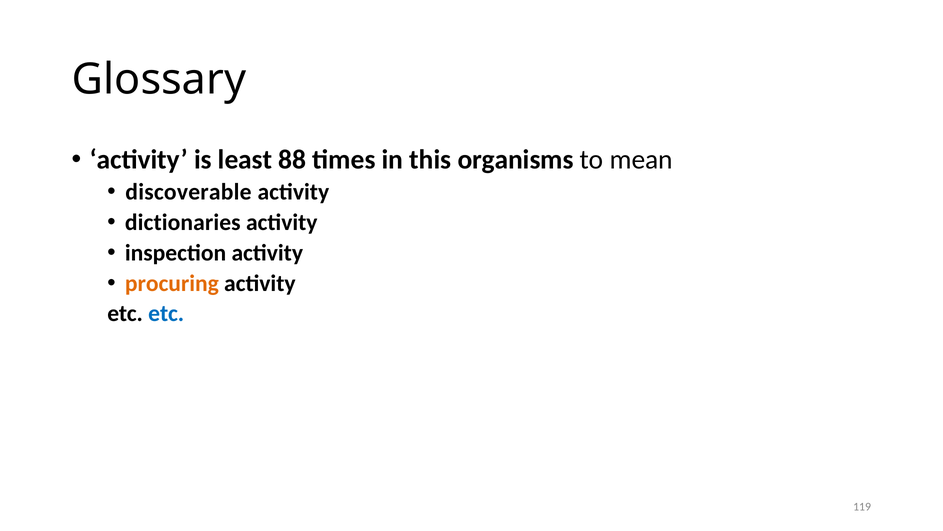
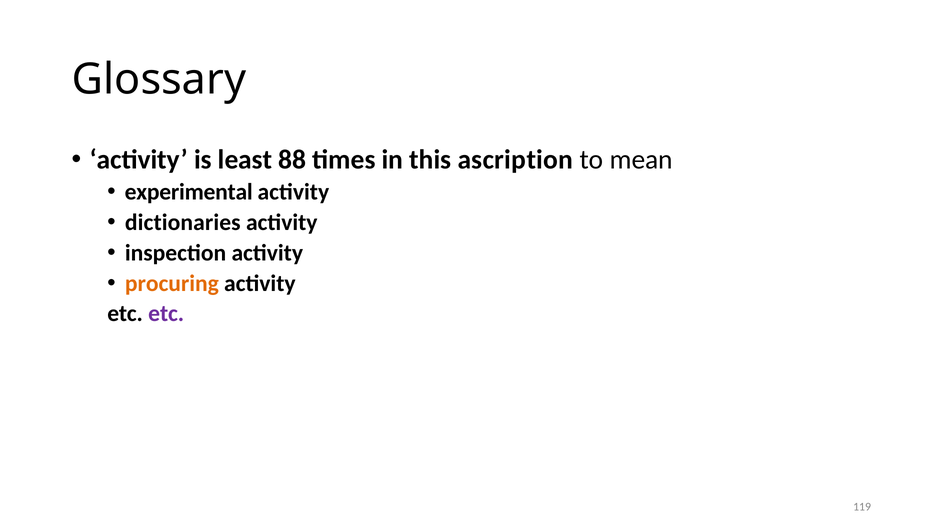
organisms: organisms -> ascription (515, 159)
discoverable: discoverable -> experimental (189, 192)
etc colour: blue -> purple (166, 313)
